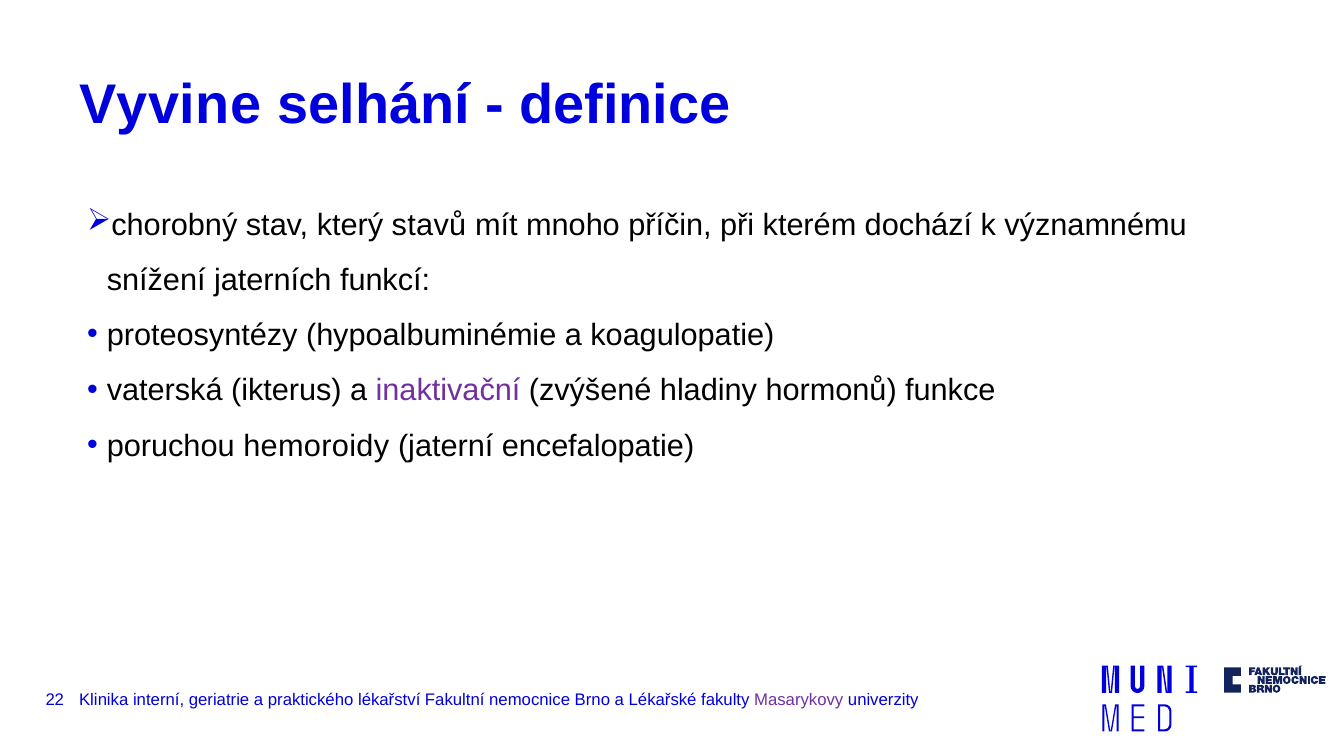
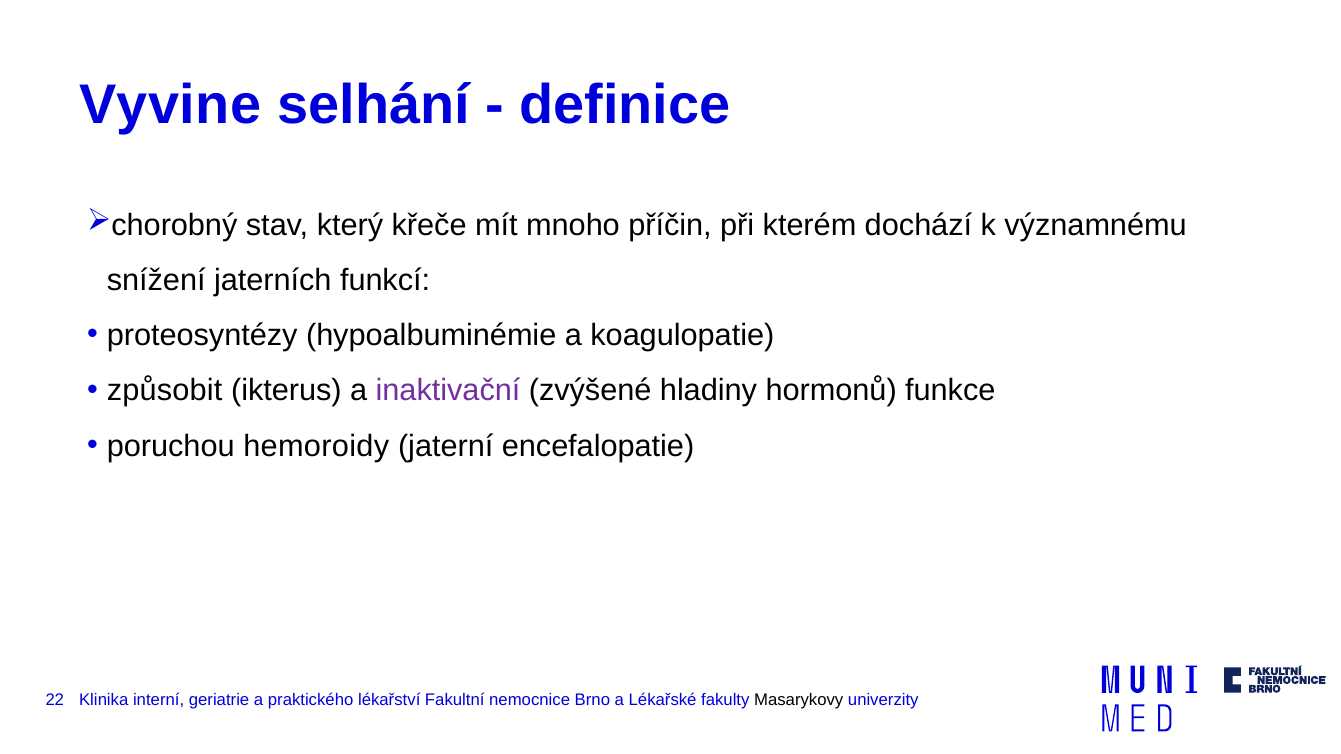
stavů: stavů -> křeče (429, 225)
vaterská: vaterská -> způsobit (165, 391)
Masarykovy colour: purple -> black (799, 700)
